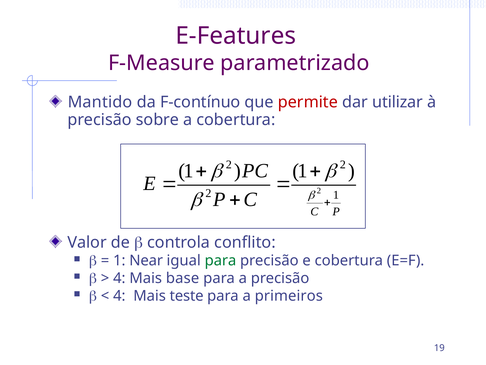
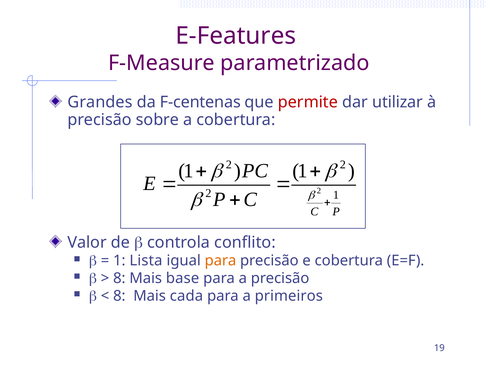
Mantido: Mantido -> Grandes (100, 102)
F-contínuo: F-contínuo -> F-centenas (200, 102)
Near: Near -> Lista (146, 260)
para colour: green -> orange (220, 260)
4: 4 -> 8 (119, 278)
4: 4 -> 8 (119, 295)
teste: teste -> cada (186, 295)
